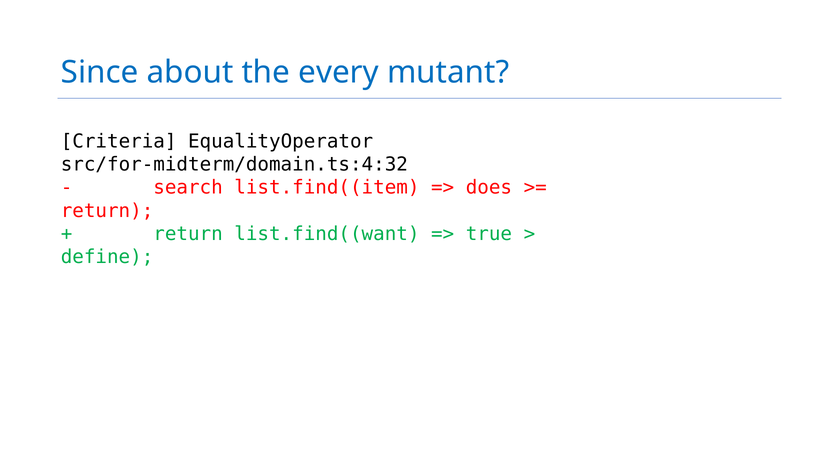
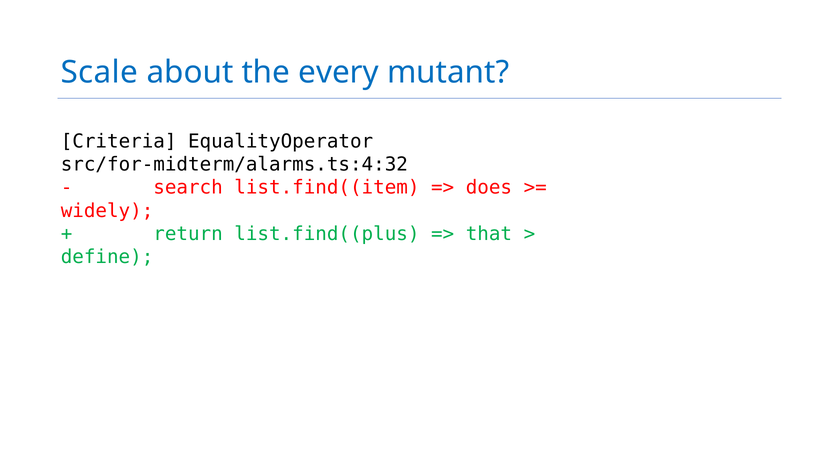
Since: Since -> Scale (99, 72)
src/for-midterm/domain.ts:4:32: src/for-midterm/domain.ts:4:32 -> src/for-midterm/alarms.ts:4:32 (234, 165)
return: return -> widely (107, 211)
list.find((want: list.find((want -> list.find((plus (327, 234)
true: true -> that (489, 234)
